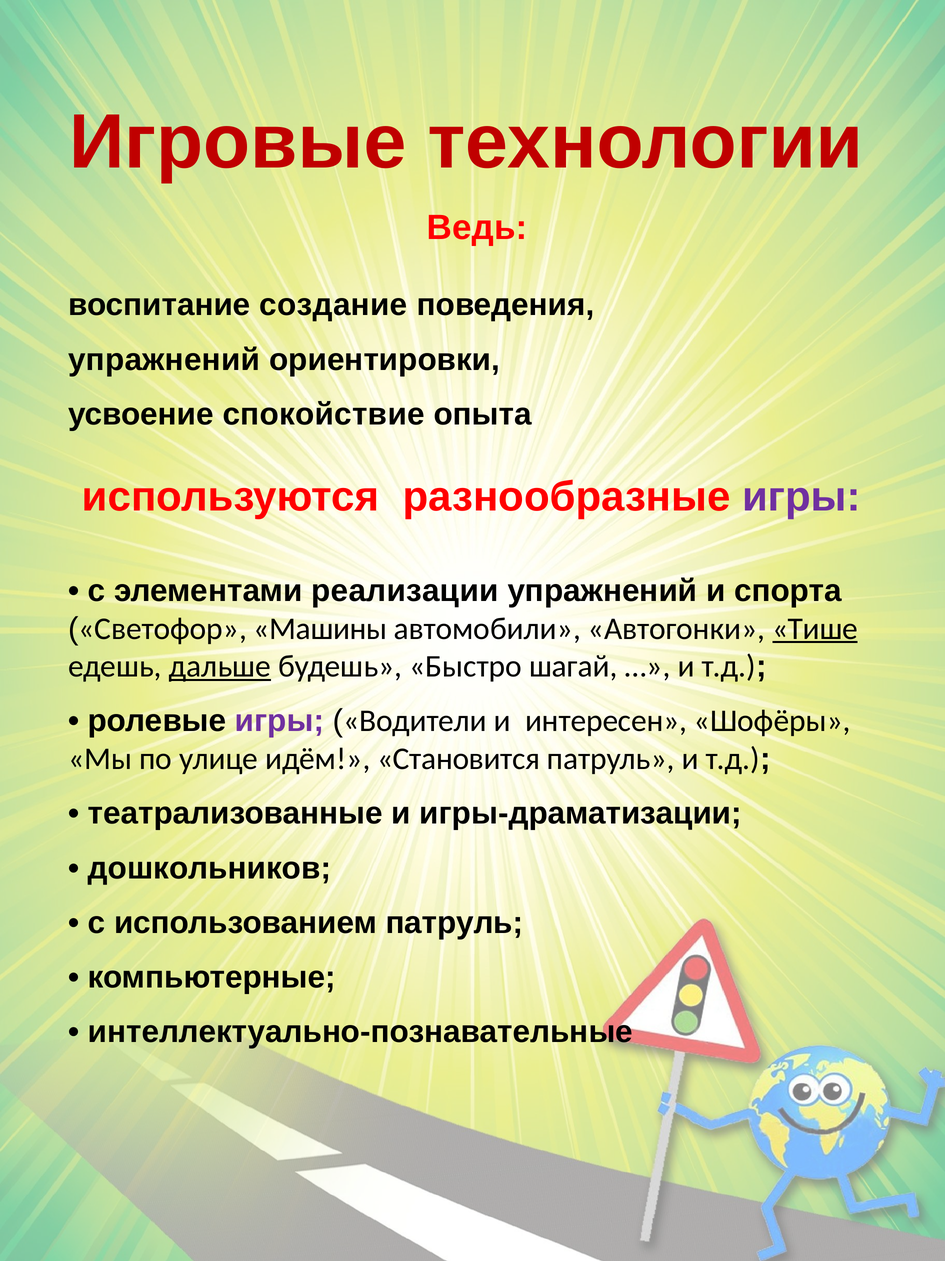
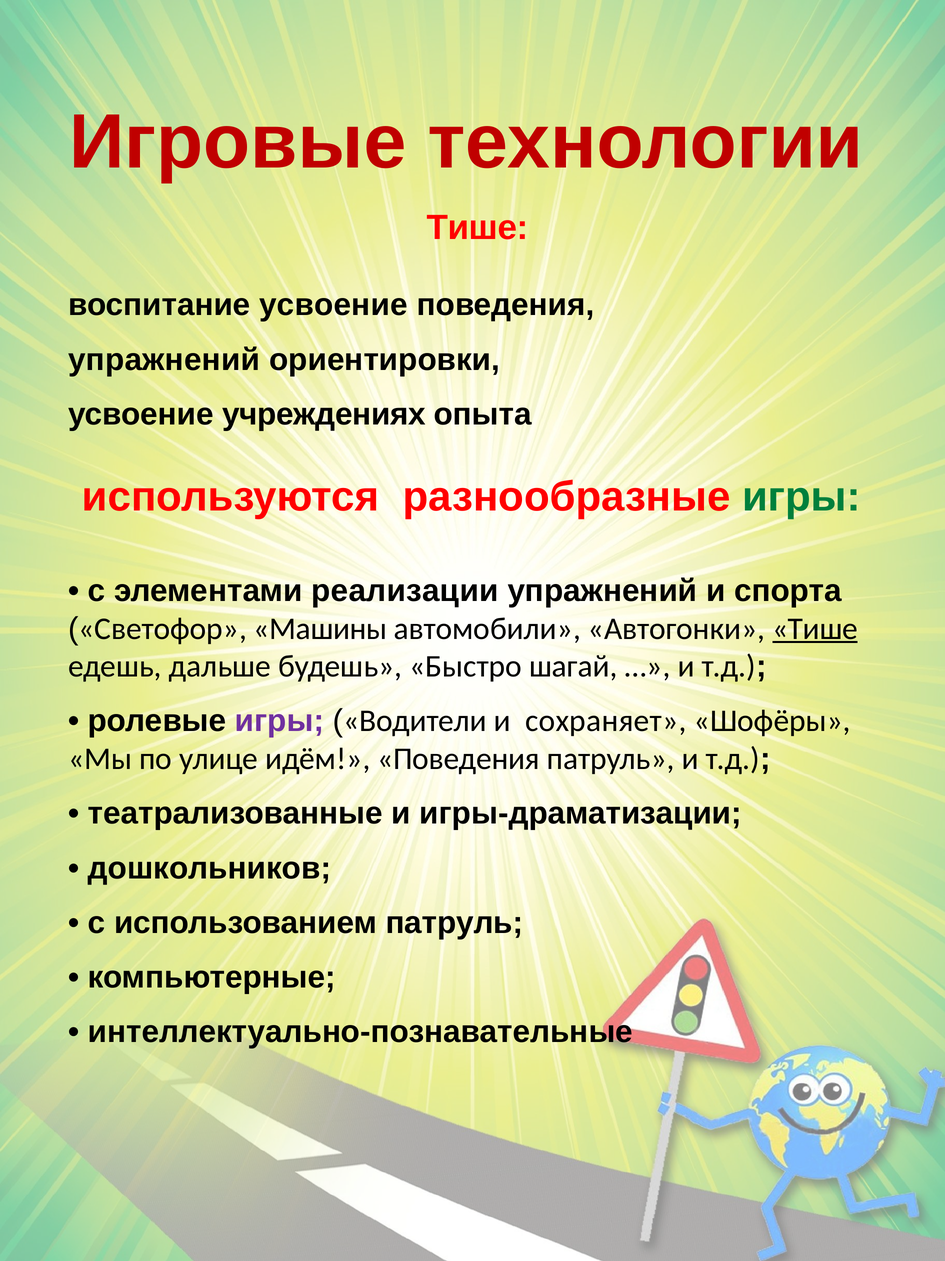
Ведь: Ведь -> Тише (478, 227)
воспитание создание: создание -> усвоение (333, 305)
спокойствие: спокойствие -> учреждениях (324, 414)
игры colour: purple -> green (801, 497)
дальше underline: present -> none (220, 666)
интересен: интересен -> сохраняет (606, 721)
идём Становится: Становится -> Поведения (459, 758)
